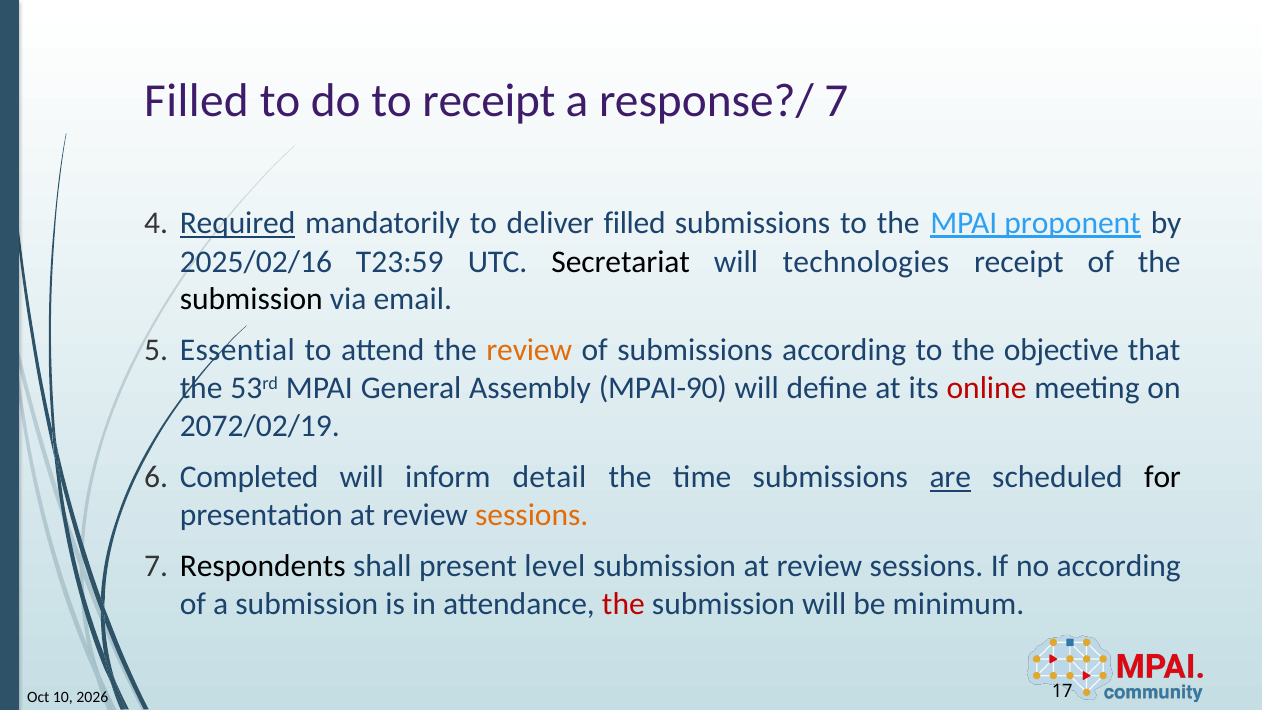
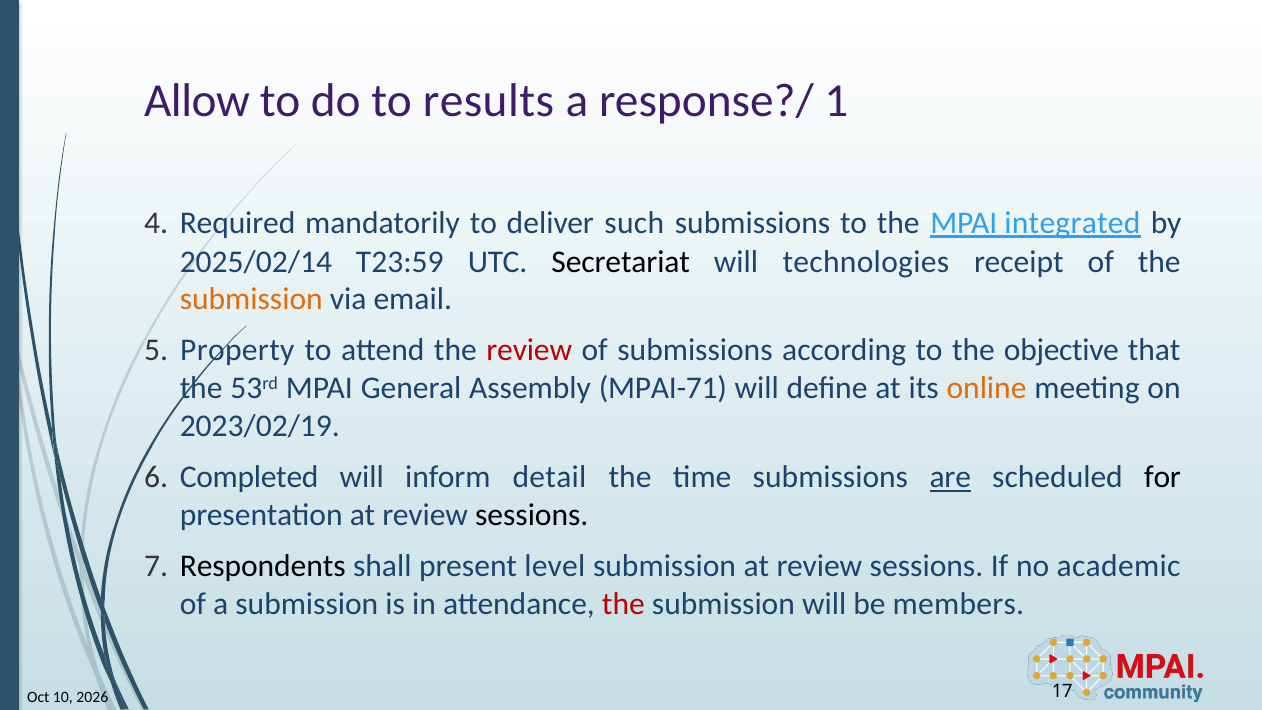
Filled: Filled -> Allow (197, 101)
to receipt: receipt -> results (488, 101)
response?/ 7: 7 -> 1 (836, 101)
Required underline: present -> none (238, 223)
deliver filled: filled -> such (634, 223)
proponent: proponent -> integrated (1072, 223)
2025/02/16: 2025/02/16 -> 2025/02/14 (256, 262)
submission colour: black -> orange (251, 299)
Essential: Essential -> Property (237, 350)
review colour: orange -> red (529, 350)
MPAI-90: MPAI-90 -> MPAI-71 (663, 388)
online colour: red -> orange (987, 388)
2072/02/19: 2072/02/19 -> 2023/02/19 (260, 426)
sessions colour: orange -> black (532, 515)
no according: according -> academic (1119, 566)
minimum: minimum -> members (958, 604)
